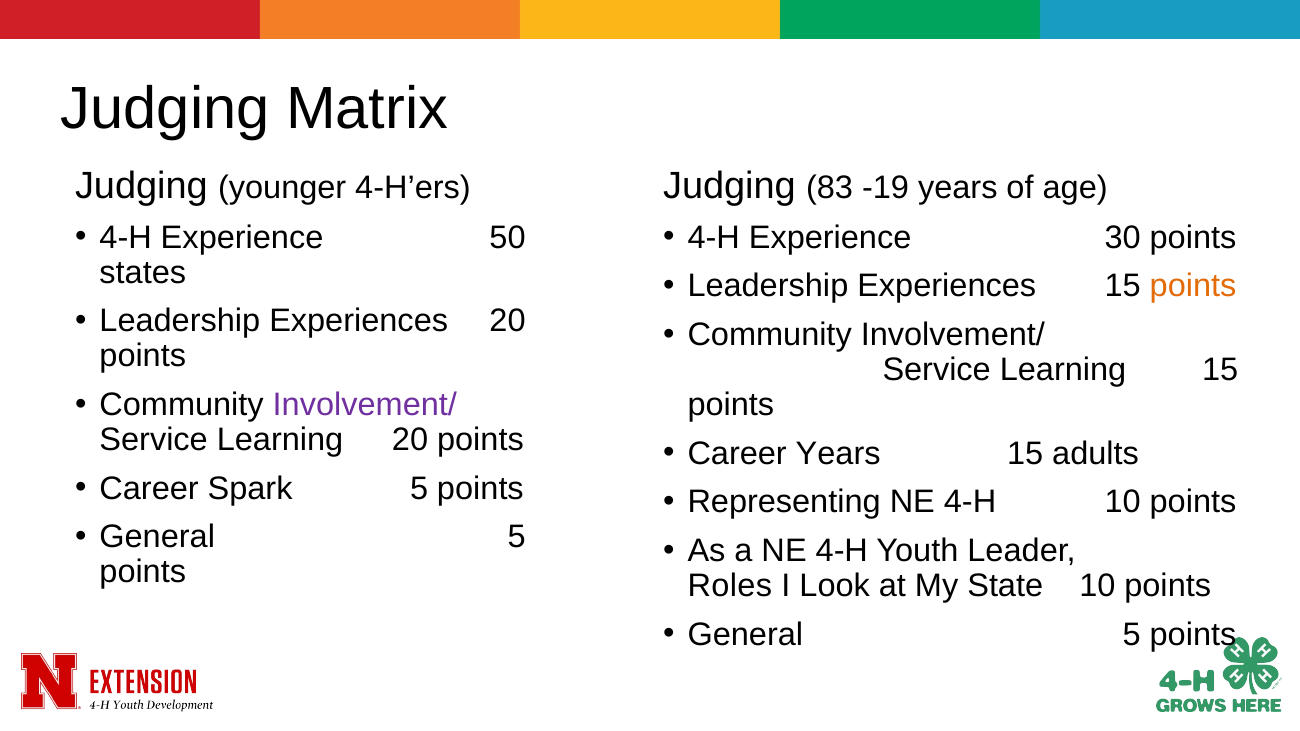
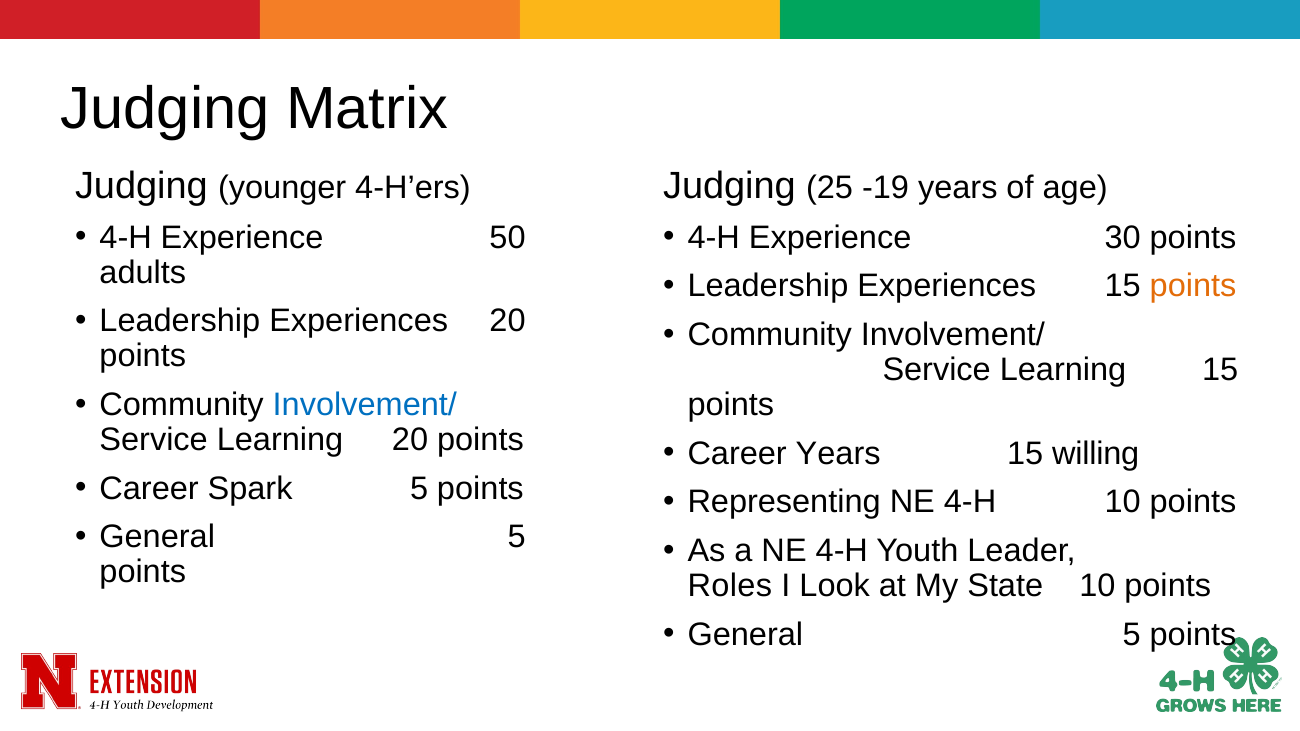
83: 83 -> 25 (830, 188)
states: states -> adults (143, 273)
Involvement/ colour: purple -> blue (365, 405)
adults: adults -> willing (1096, 454)
